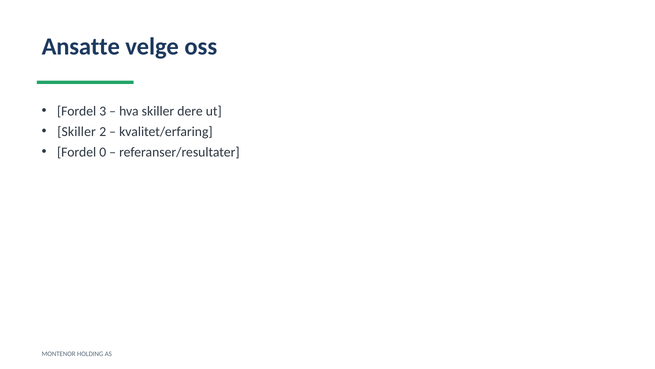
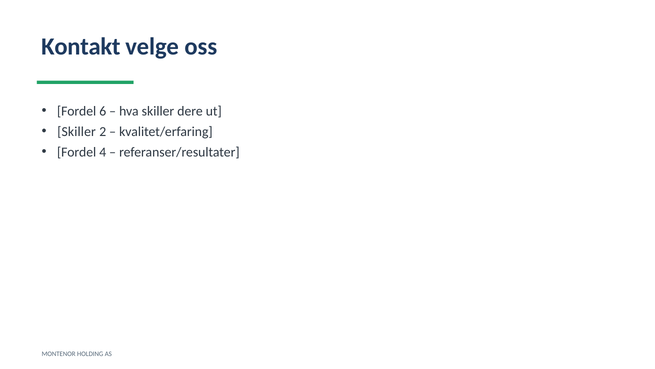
Ansatte: Ansatte -> Kontakt (81, 47)
3: 3 -> 6 (103, 111)
0: 0 -> 4 (103, 152)
